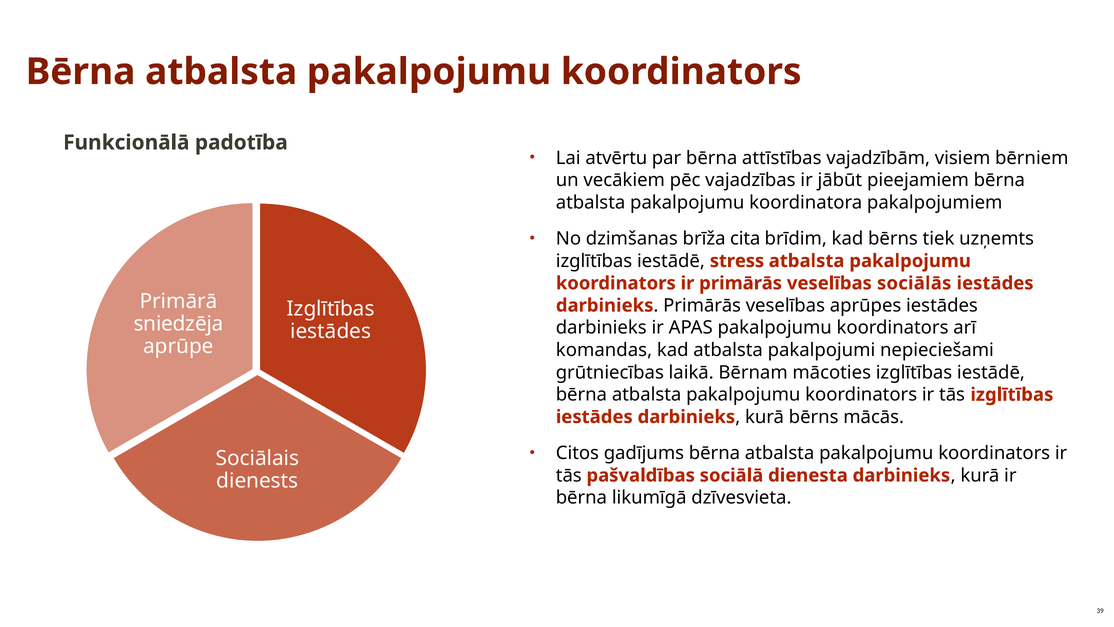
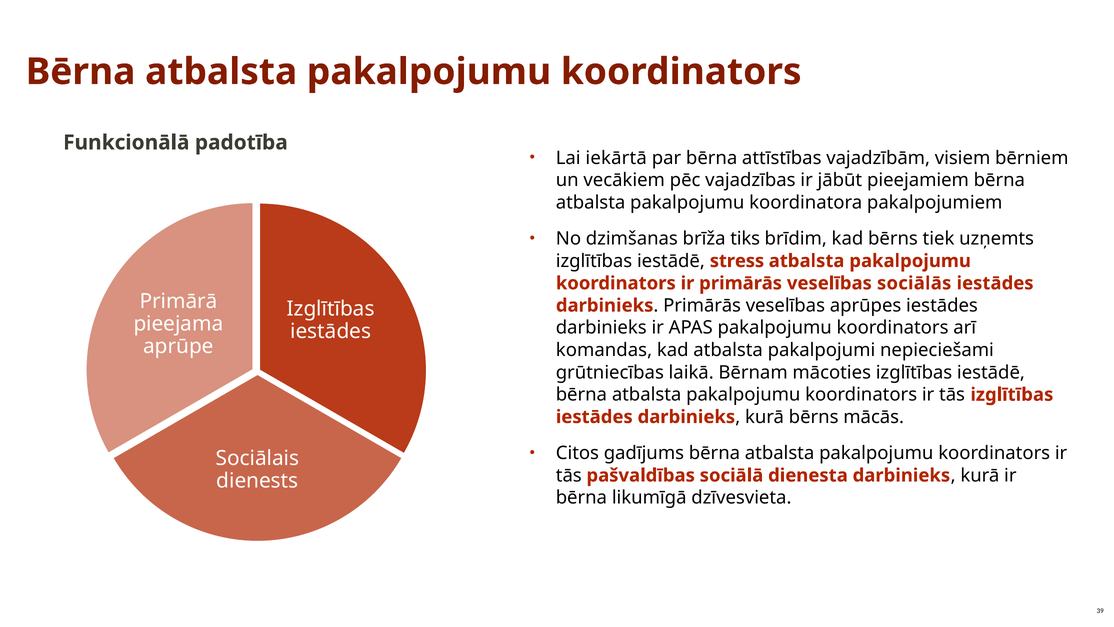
atvērtu: atvērtu -> iekārtā (616, 158)
cita: cita -> tiks (745, 239)
sniedzēja: sniedzēja -> pieejama (178, 324)
